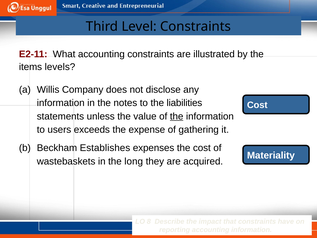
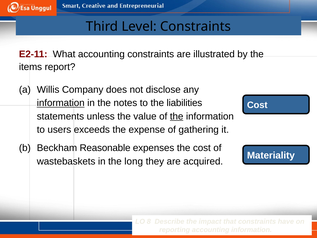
levels: levels -> report (60, 67)
information underline: none -> present (61, 103)
Establishes: Establishes -> Reasonable (105, 148)
